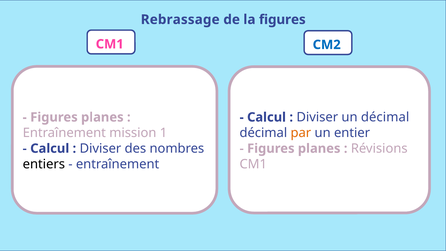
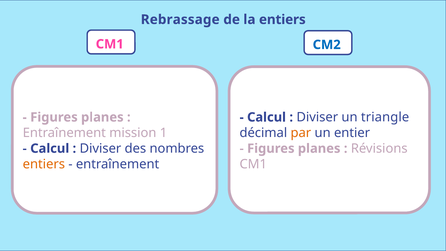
la figures: figures -> entiers (282, 20)
un décimal: décimal -> triangle (385, 117)
entiers colour: black -> orange (44, 164)
